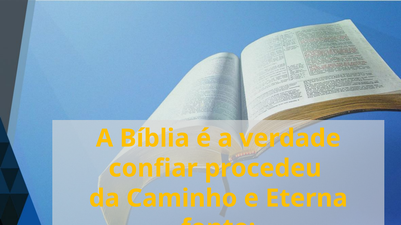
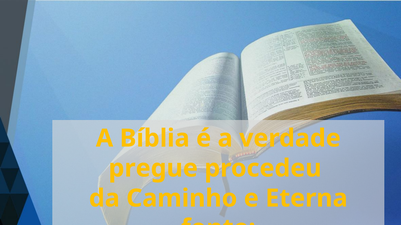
confiar: confiar -> pregue (153, 169)
